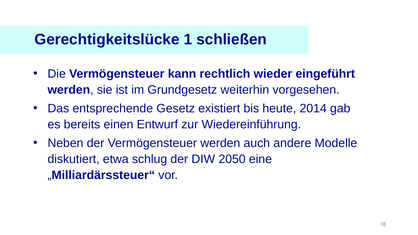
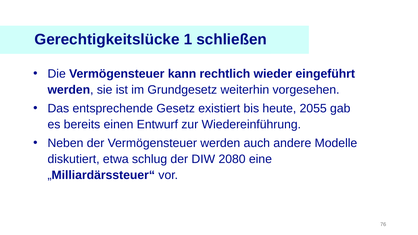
2014: 2014 -> 2055 (313, 108)
2050: 2050 -> 2080 (232, 159)
